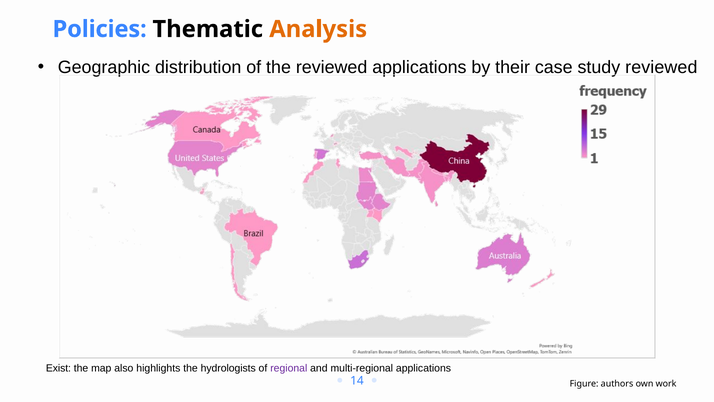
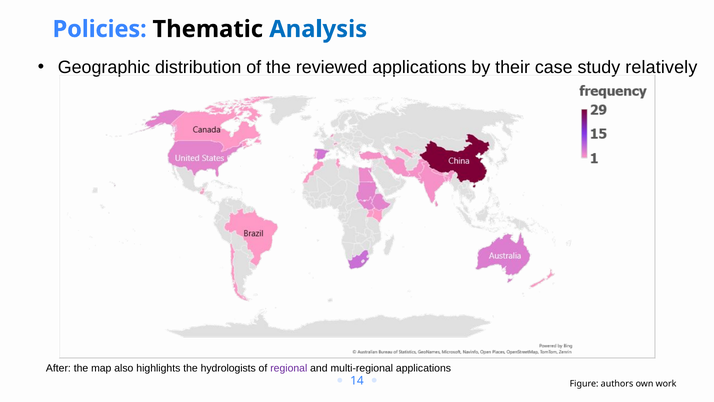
Analysis colour: orange -> blue (318, 29)
reviewed: reviewed -> relatively (661, 67)
Exist: Exist -> After (58, 368)
